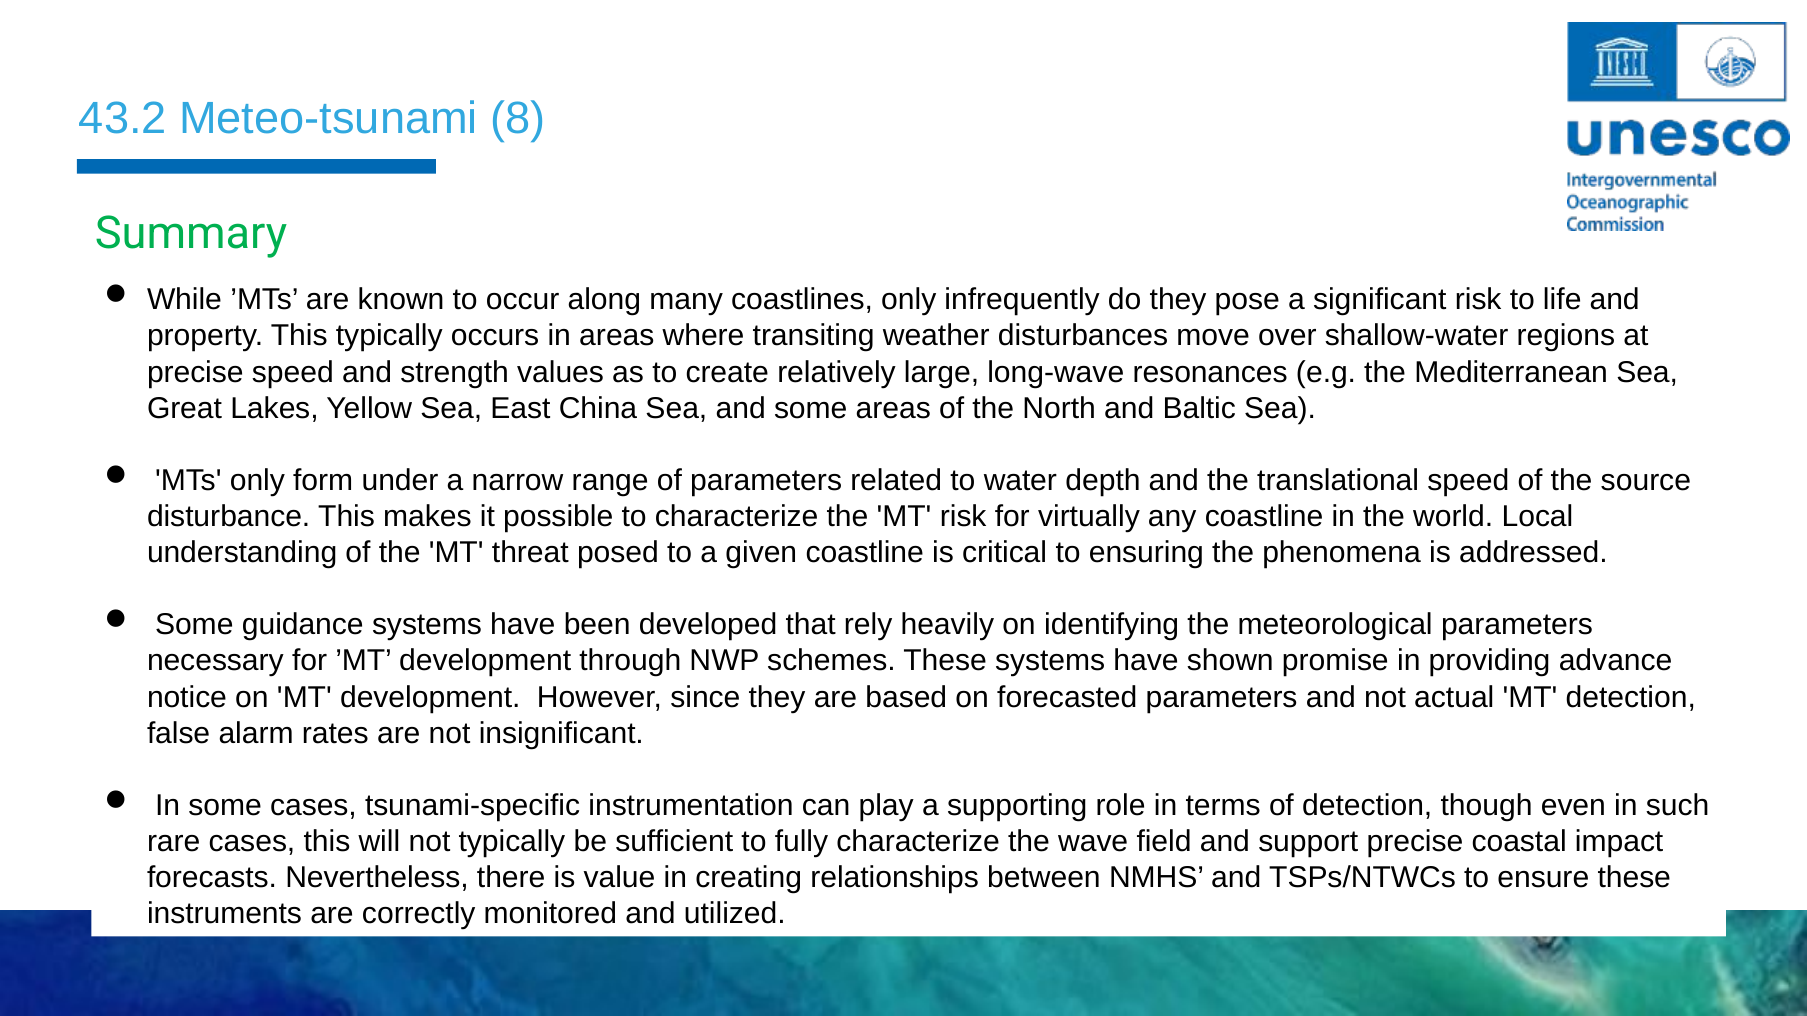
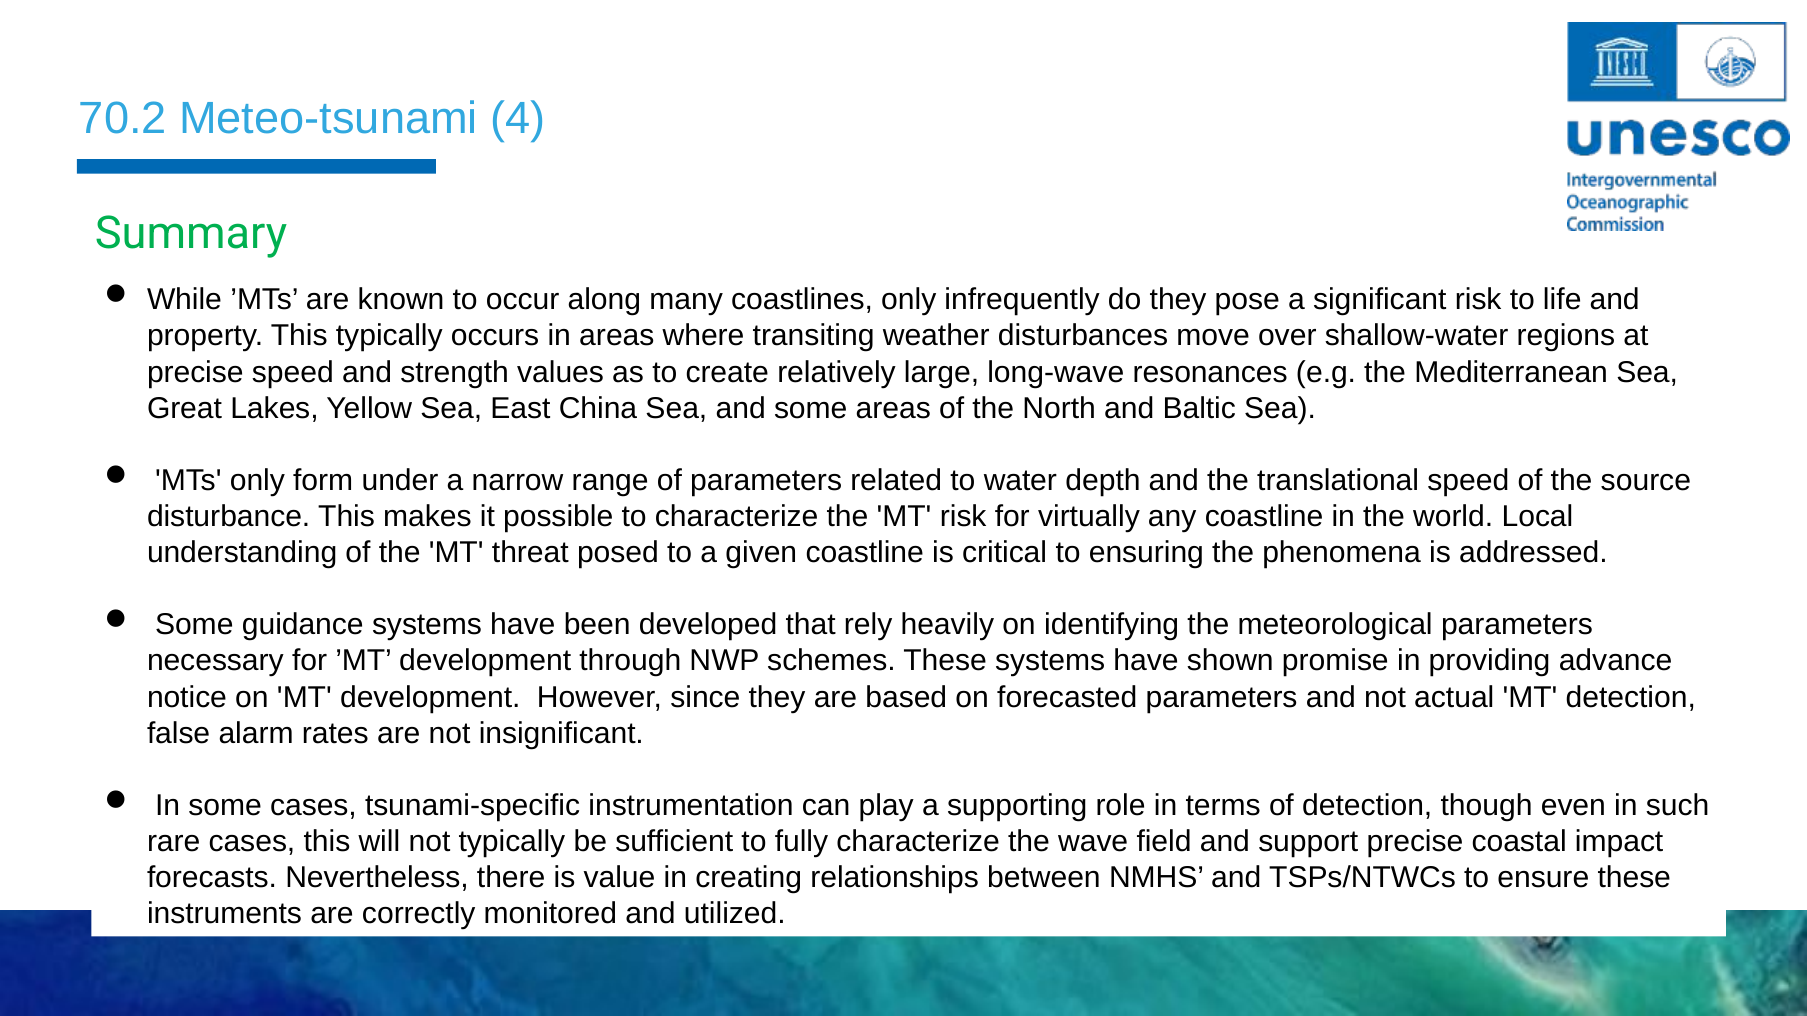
43.2: 43.2 -> 70.2 (123, 119)
8: 8 -> 4 (518, 119)
